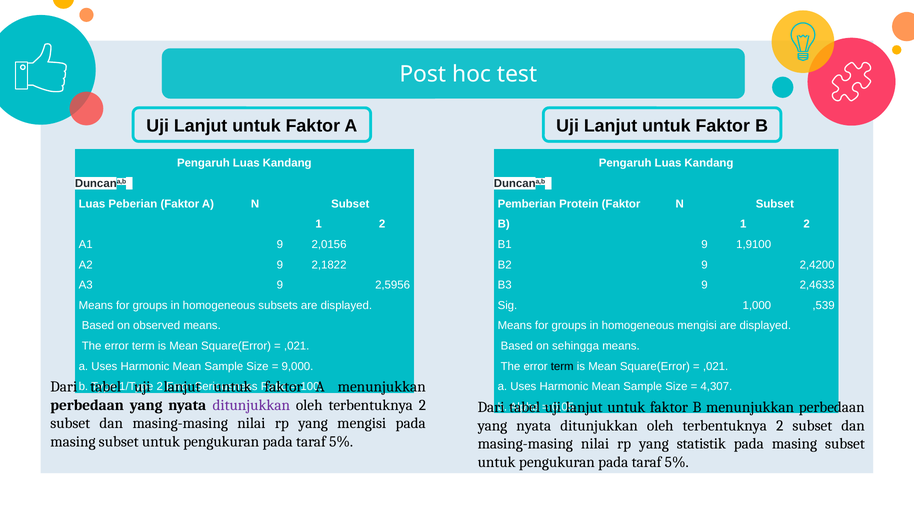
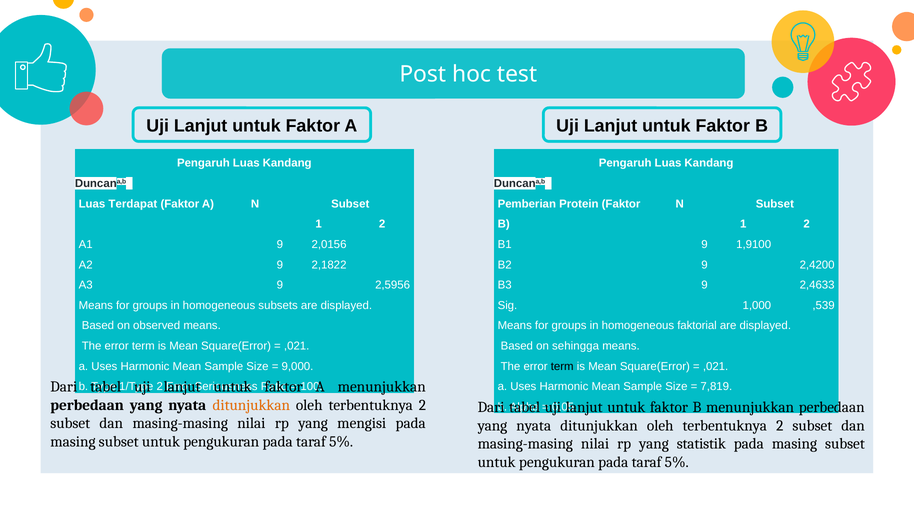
Peberian: Peberian -> Terdapat (133, 204)
homogeneous mengisi: mengisi -> faktorial (697, 326)
4,307: 4,307 -> 7,819 (716, 387)
ditunjukkan colour: purple -> orange (251, 405)
